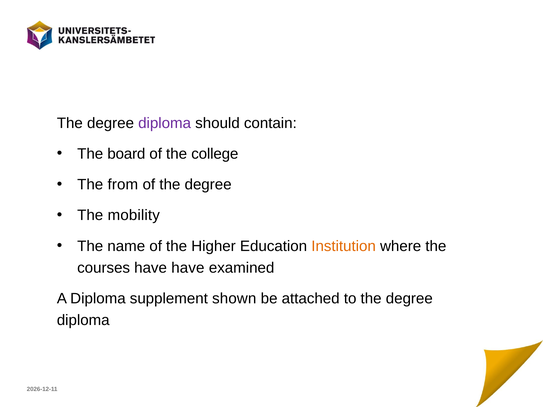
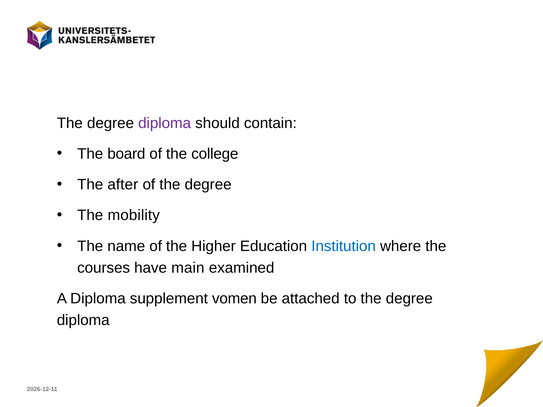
from: from -> after (123, 185)
Institution colour: orange -> blue (344, 246)
have have: have -> main (188, 268)
shown: shown -> vomen (234, 299)
